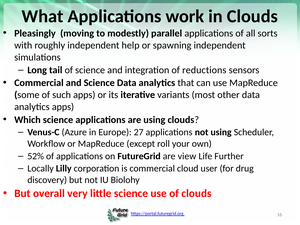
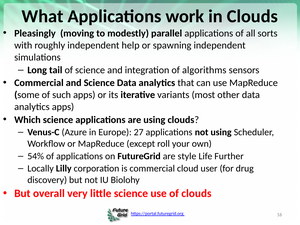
reductions: reductions -> algorithms (204, 70)
52%: 52% -> 54% (36, 156)
view: view -> style (187, 156)
